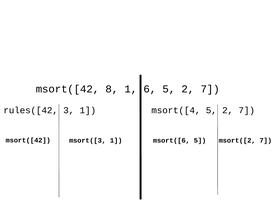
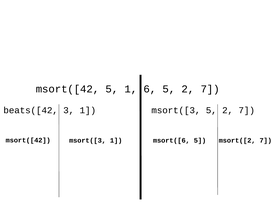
msort([42 8: 8 -> 5 (112, 89)
rules([42: rules([42 -> beats([42 (31, 110)
1 msort([4: msort([4 -> msort([3 (176, 110)
